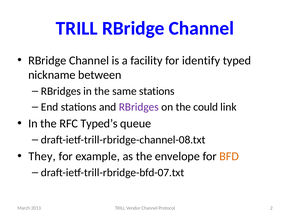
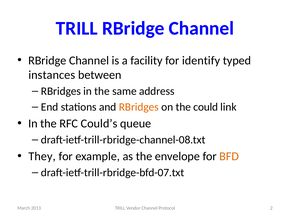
nickname: nickname -> instances (52, 75)
same stations: stations -> address (157, 91)
RBridges colour: purple -> orange (139, 107)
Typed’s: Typed’s -> Could’s (99, 123)
